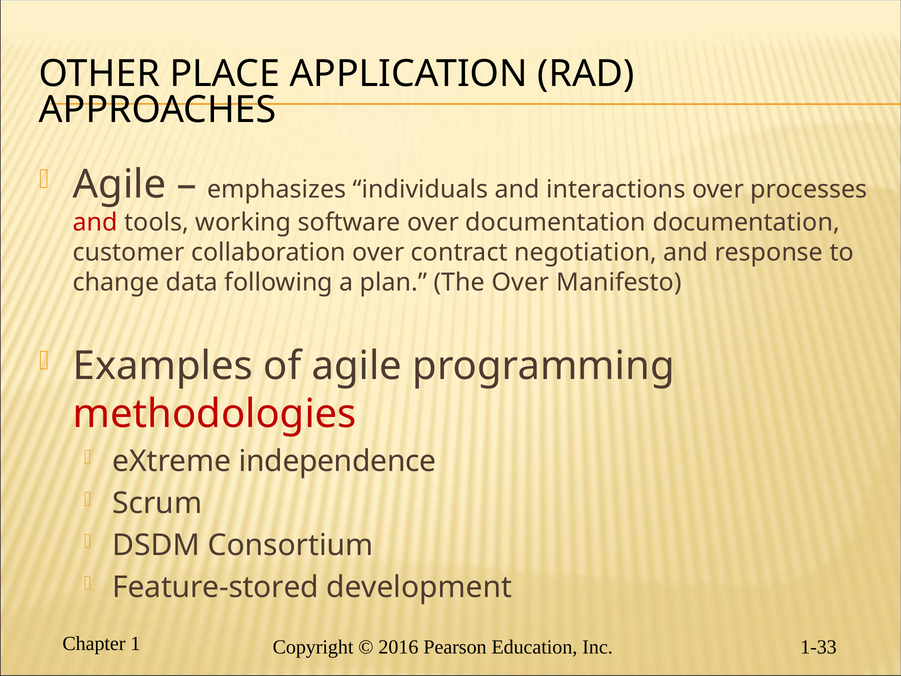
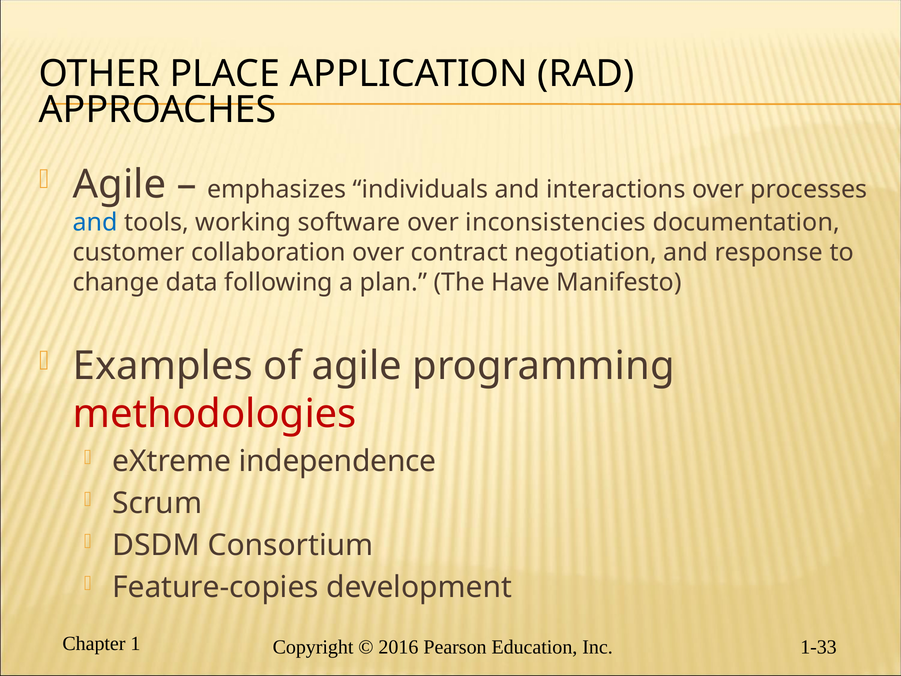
and colour: red -> blue (95, 222)
over documentation: documentation -> inconsistencies (556, 222)
The Over: Over -> Have (521, 283)
Feature-stored: Feature-stored -> Feature-copies (216, 587)
